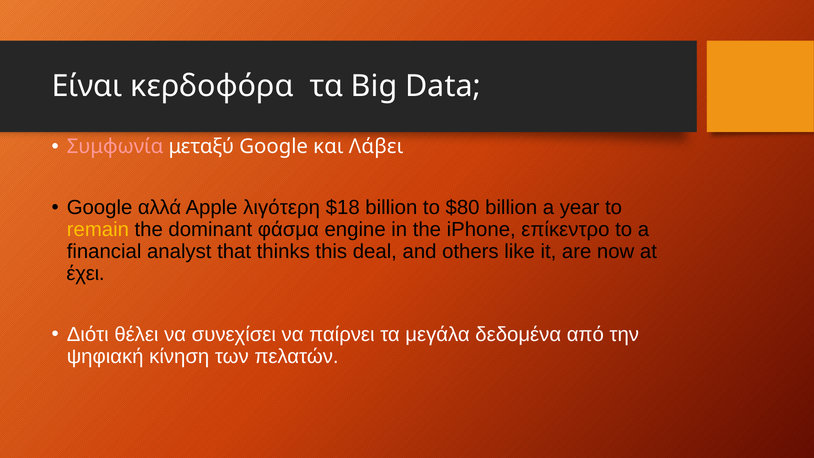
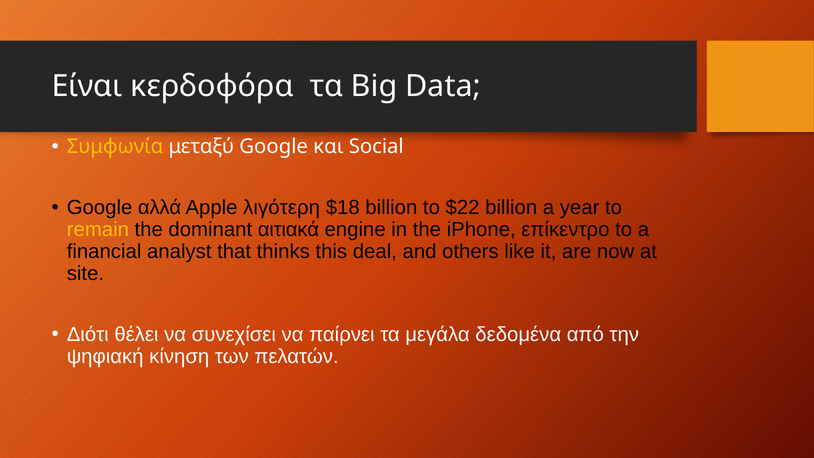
Συμφωνία colour: pink -> yellow (115, 147)
Λάβει: Λάβει -> Social (376, 147)
$80: $80 -> $22 (463, 208)
φάσμα: φάσμα -> αιτιακά (288, 230)
έχει: έχει -> site (85, 273)
